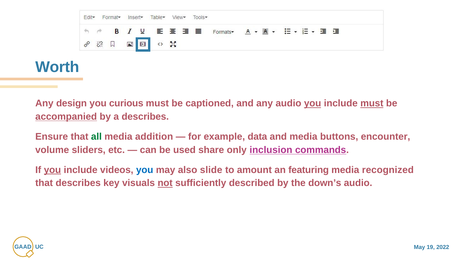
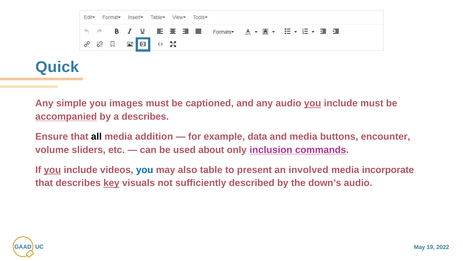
Worth: Worth -> Quick (57, 67)
design: design -> simple (71, 103)
curious: curious -> images (126, 103)
must underline: present -> none (372, 103)
all colour: green -> black (96, 136)
share: share -> about (211, 150)
slide: slide -> table (211, 170)
amount: amount -> present (254, 170)
featuring: featuring -> involved (309, 170)
recognized: recognized -> incorporate (388, 170)
key underline: none -> present (111, 183)
not underline: present -> none (165, 183)
